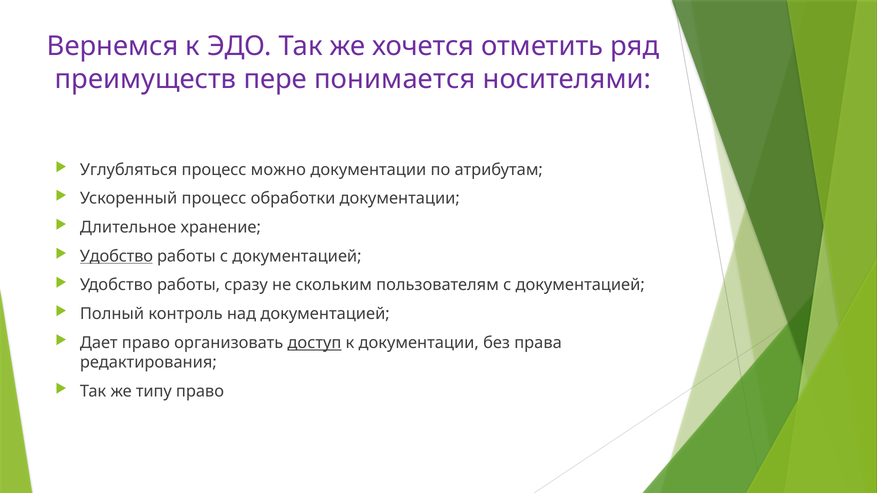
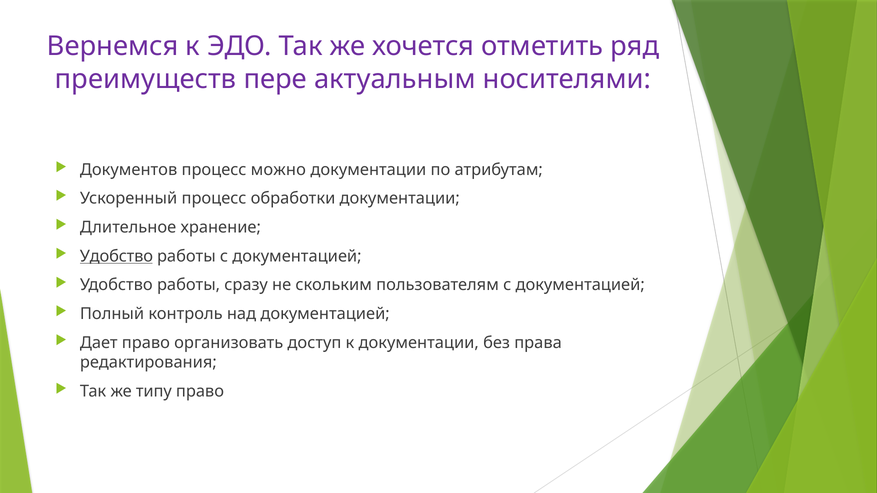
понимается: понимается -> актуальным (395, 79)
Углубляться: Углубляться -> Документов (129, 170)
доступ underline: present -> none (314, 343)
